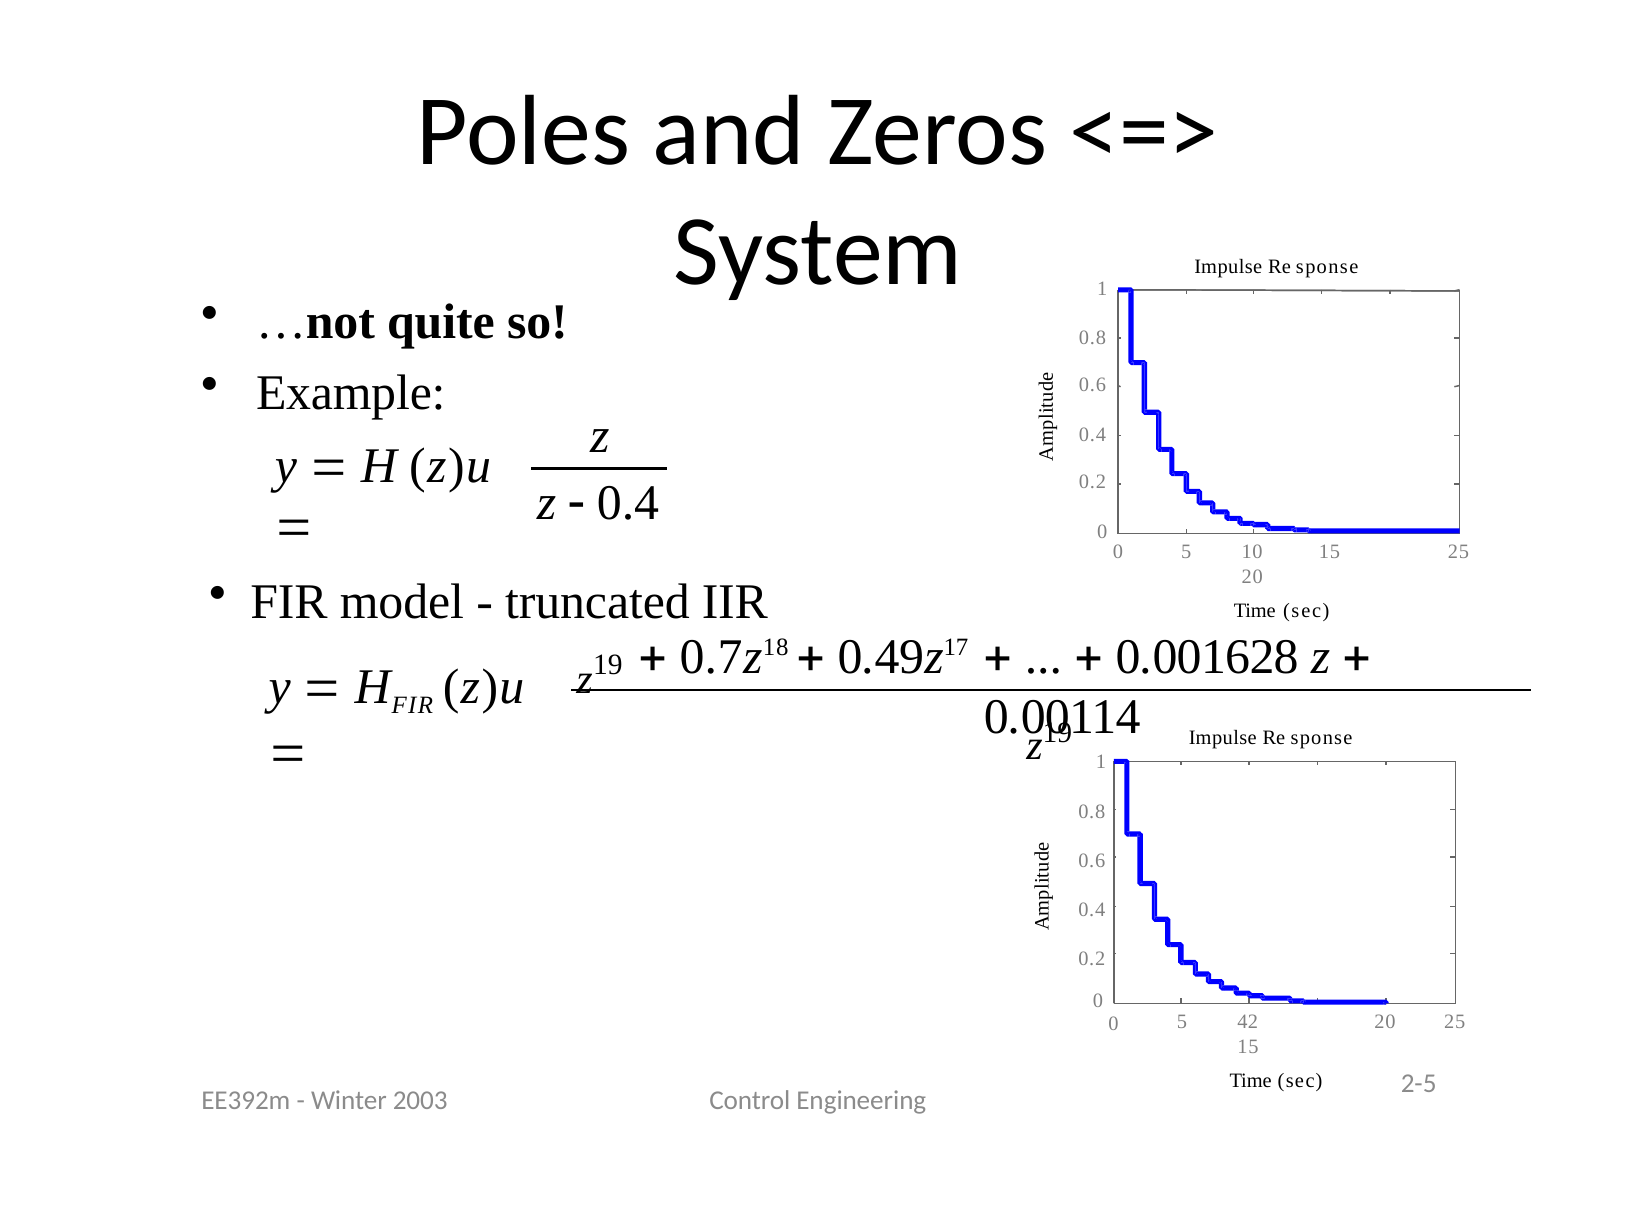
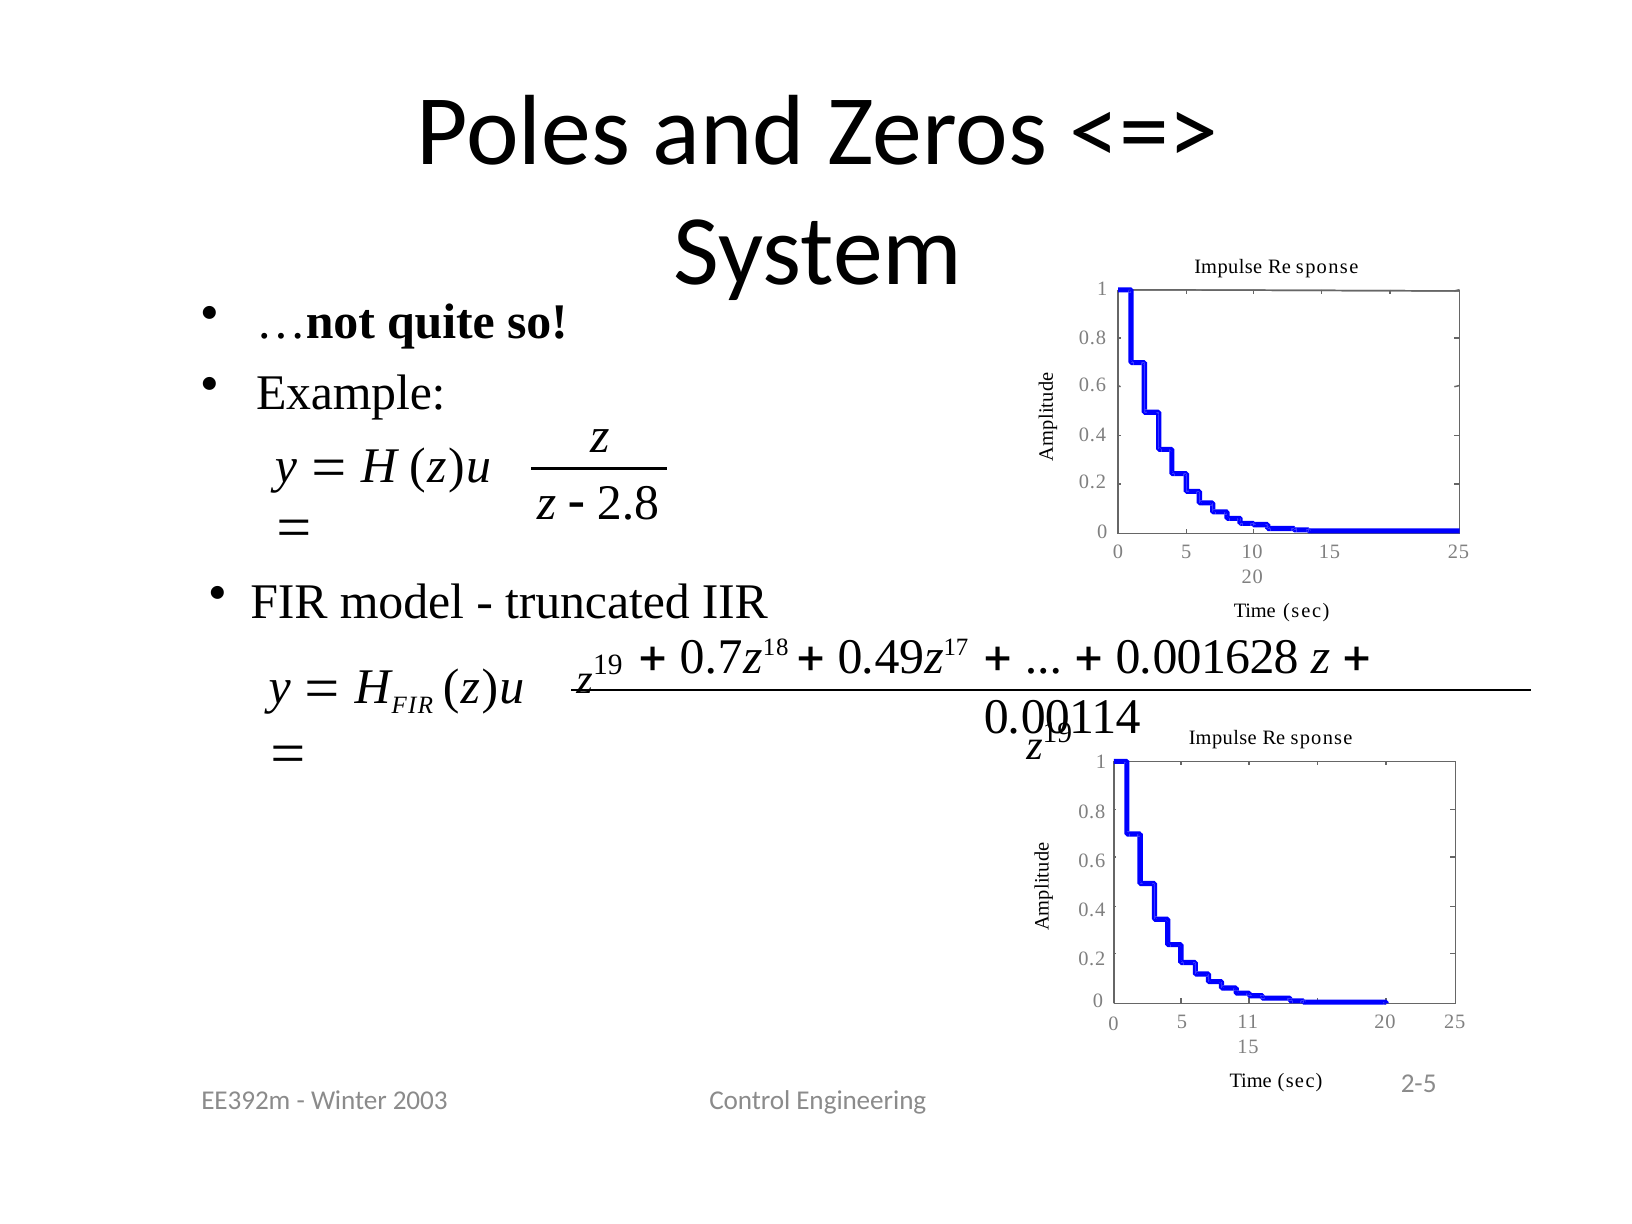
0.4: 0.4 -> 2.8 (628, 503)
42: 42 -> 11 (1248, 1022)
